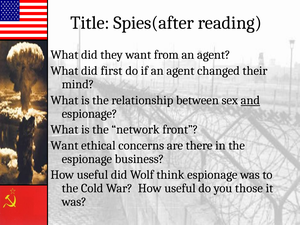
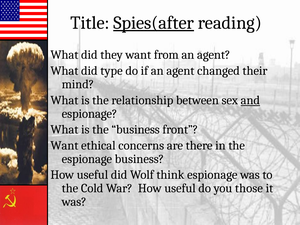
Spies(after underline: none -> present (154, 23)
first: first -> type (111, 71)
the network: network -> business (136, 130)
